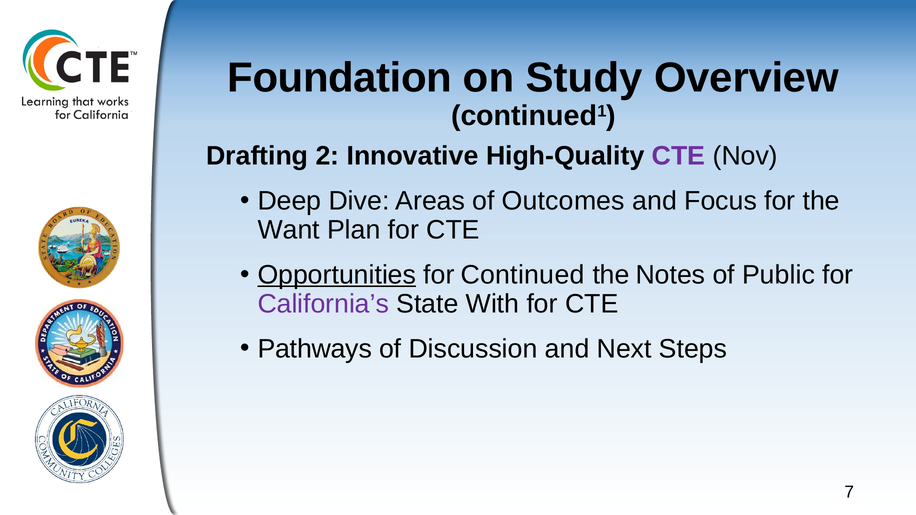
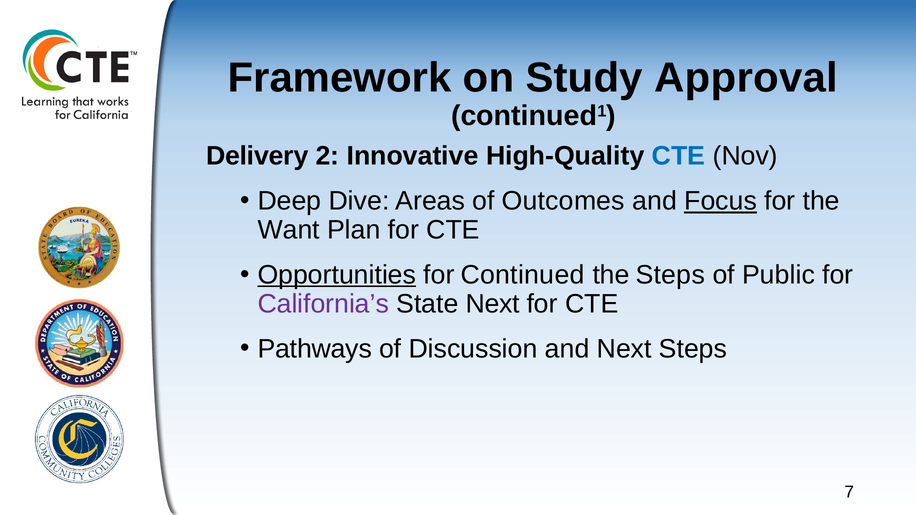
Foundation: Foundation -> Framework (339, 78)
Overview: Overview -> Approval (746, 78)
Drafting: Drafting -> Delivery (257, 156)
CTE colour: purple -> blue (678, 156)
Focus underline: none -> present (721, 201)
the Notes: Notes -> Steps (670, 275)
State With: With -> Next (493, 304)
